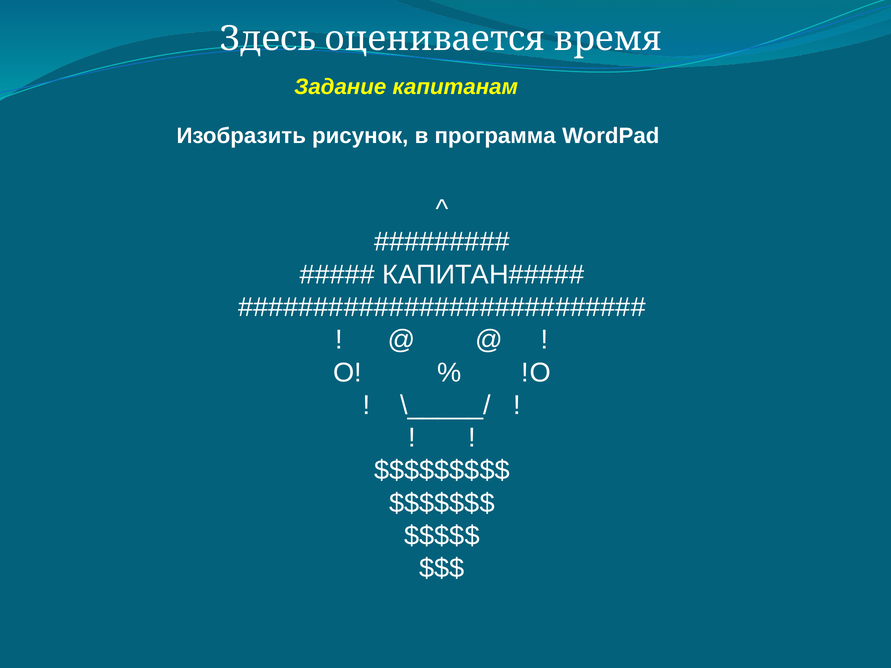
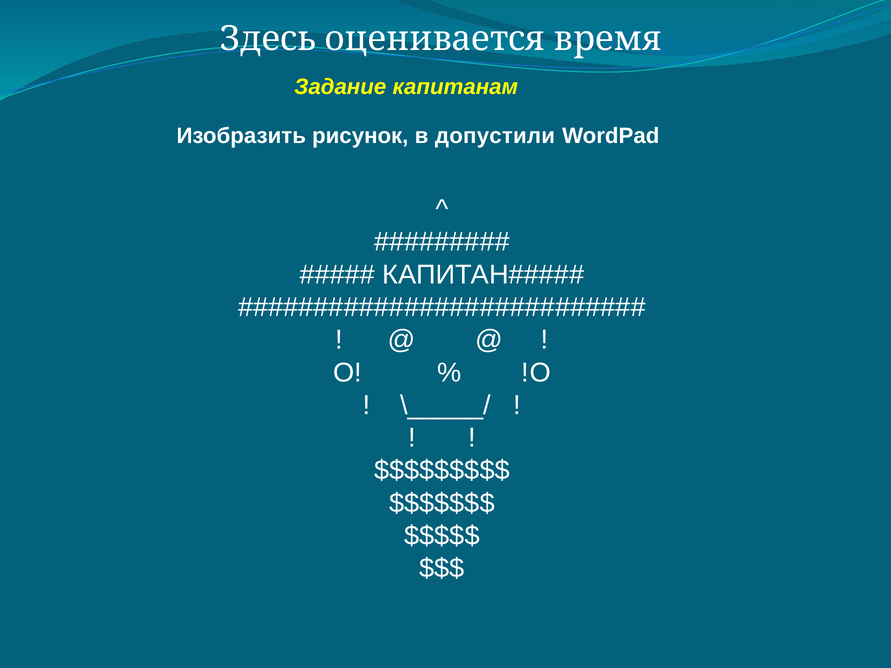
программа: программа -> допустили (495, 136)
